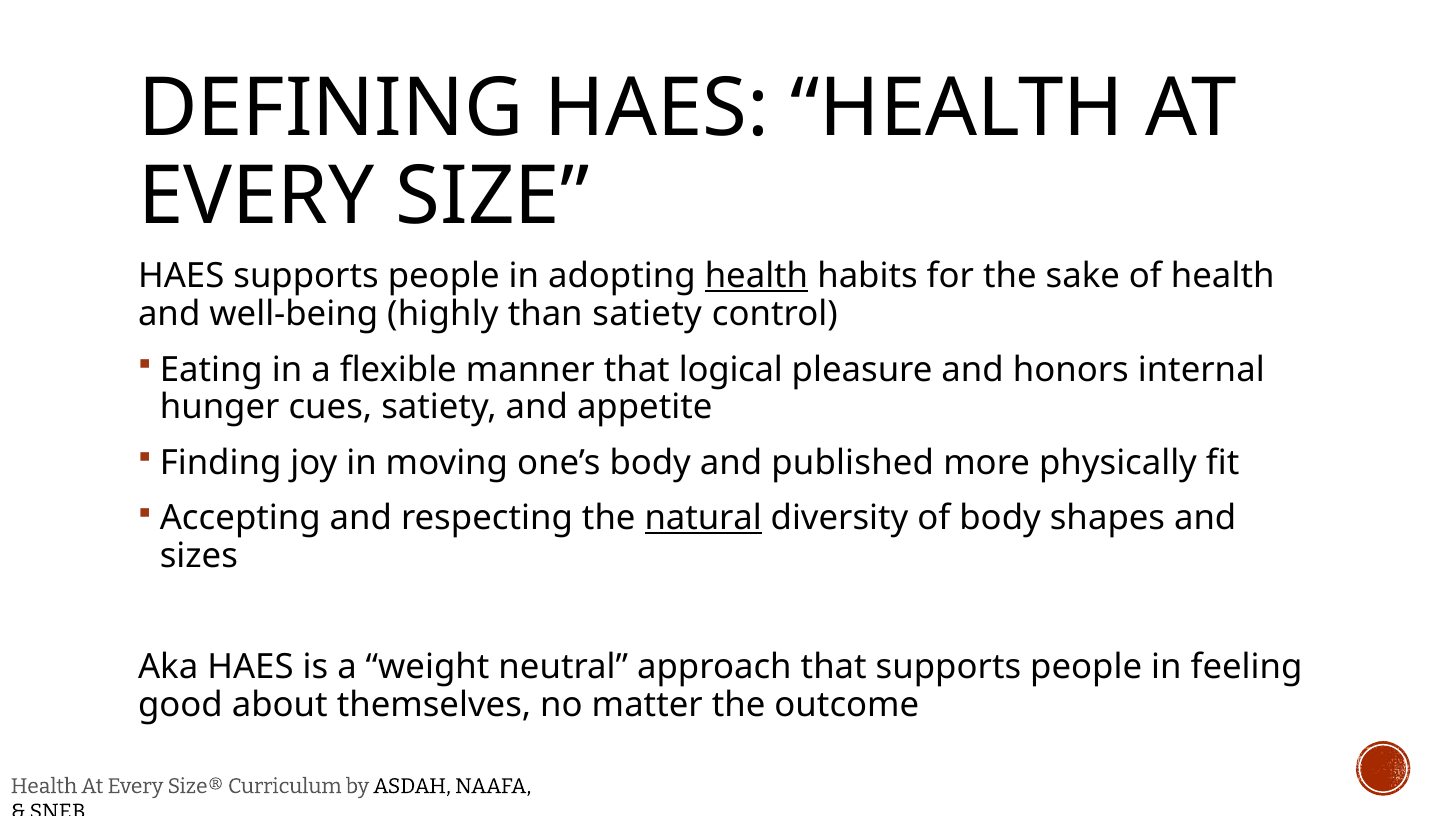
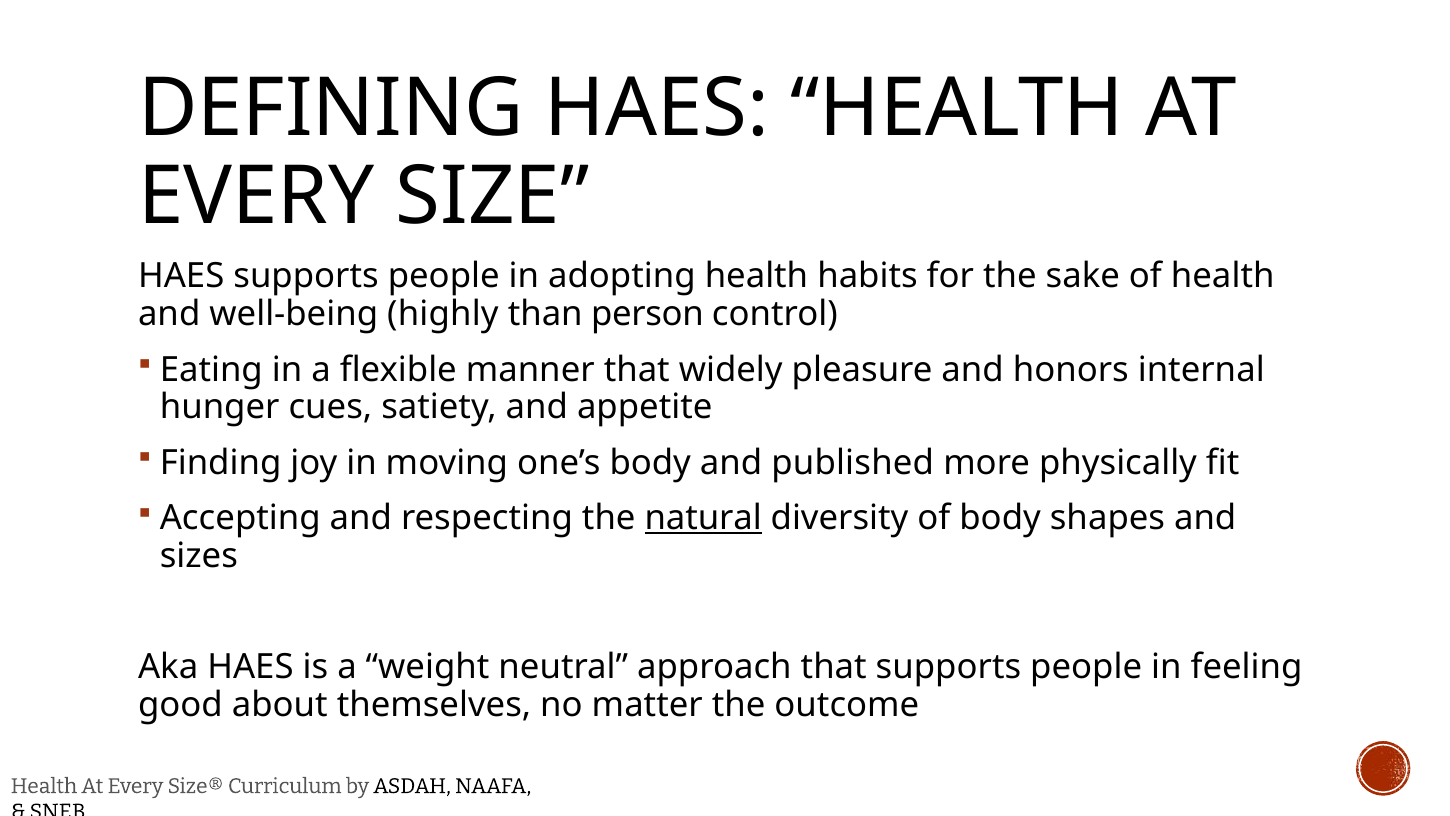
health underline: present -> none (756, 276)
than satiety: satiety -> person (647, 314)
logical: logical -> widely (731, 369)
